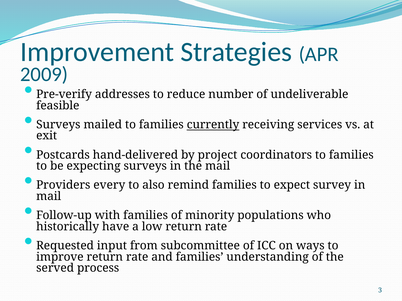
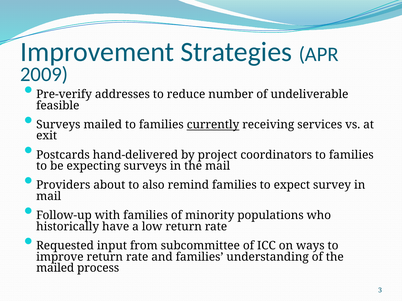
every: every -> about (109, 185)
served: served -> mailed (55, 269)
